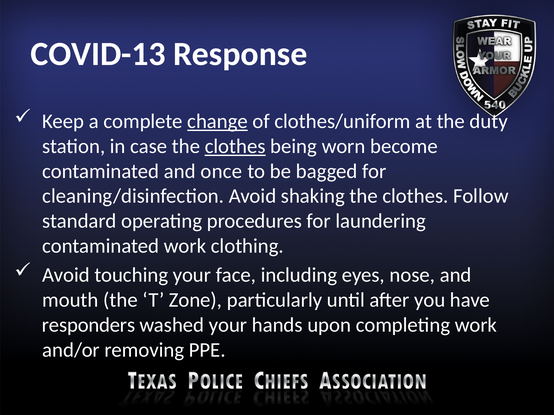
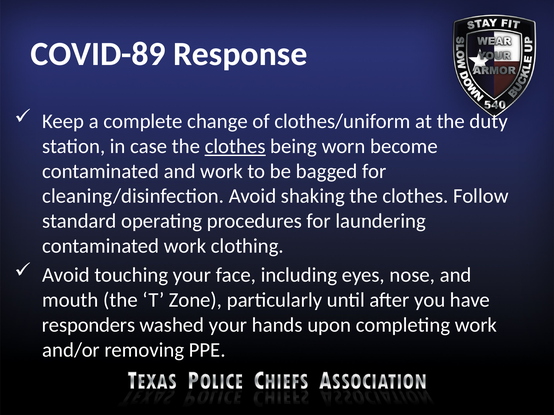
COVID-13: COVID-13 -> COVID-89 (98, 54)
change underline: present -> none (218, 122)
and once: once -> work (222, 171)
